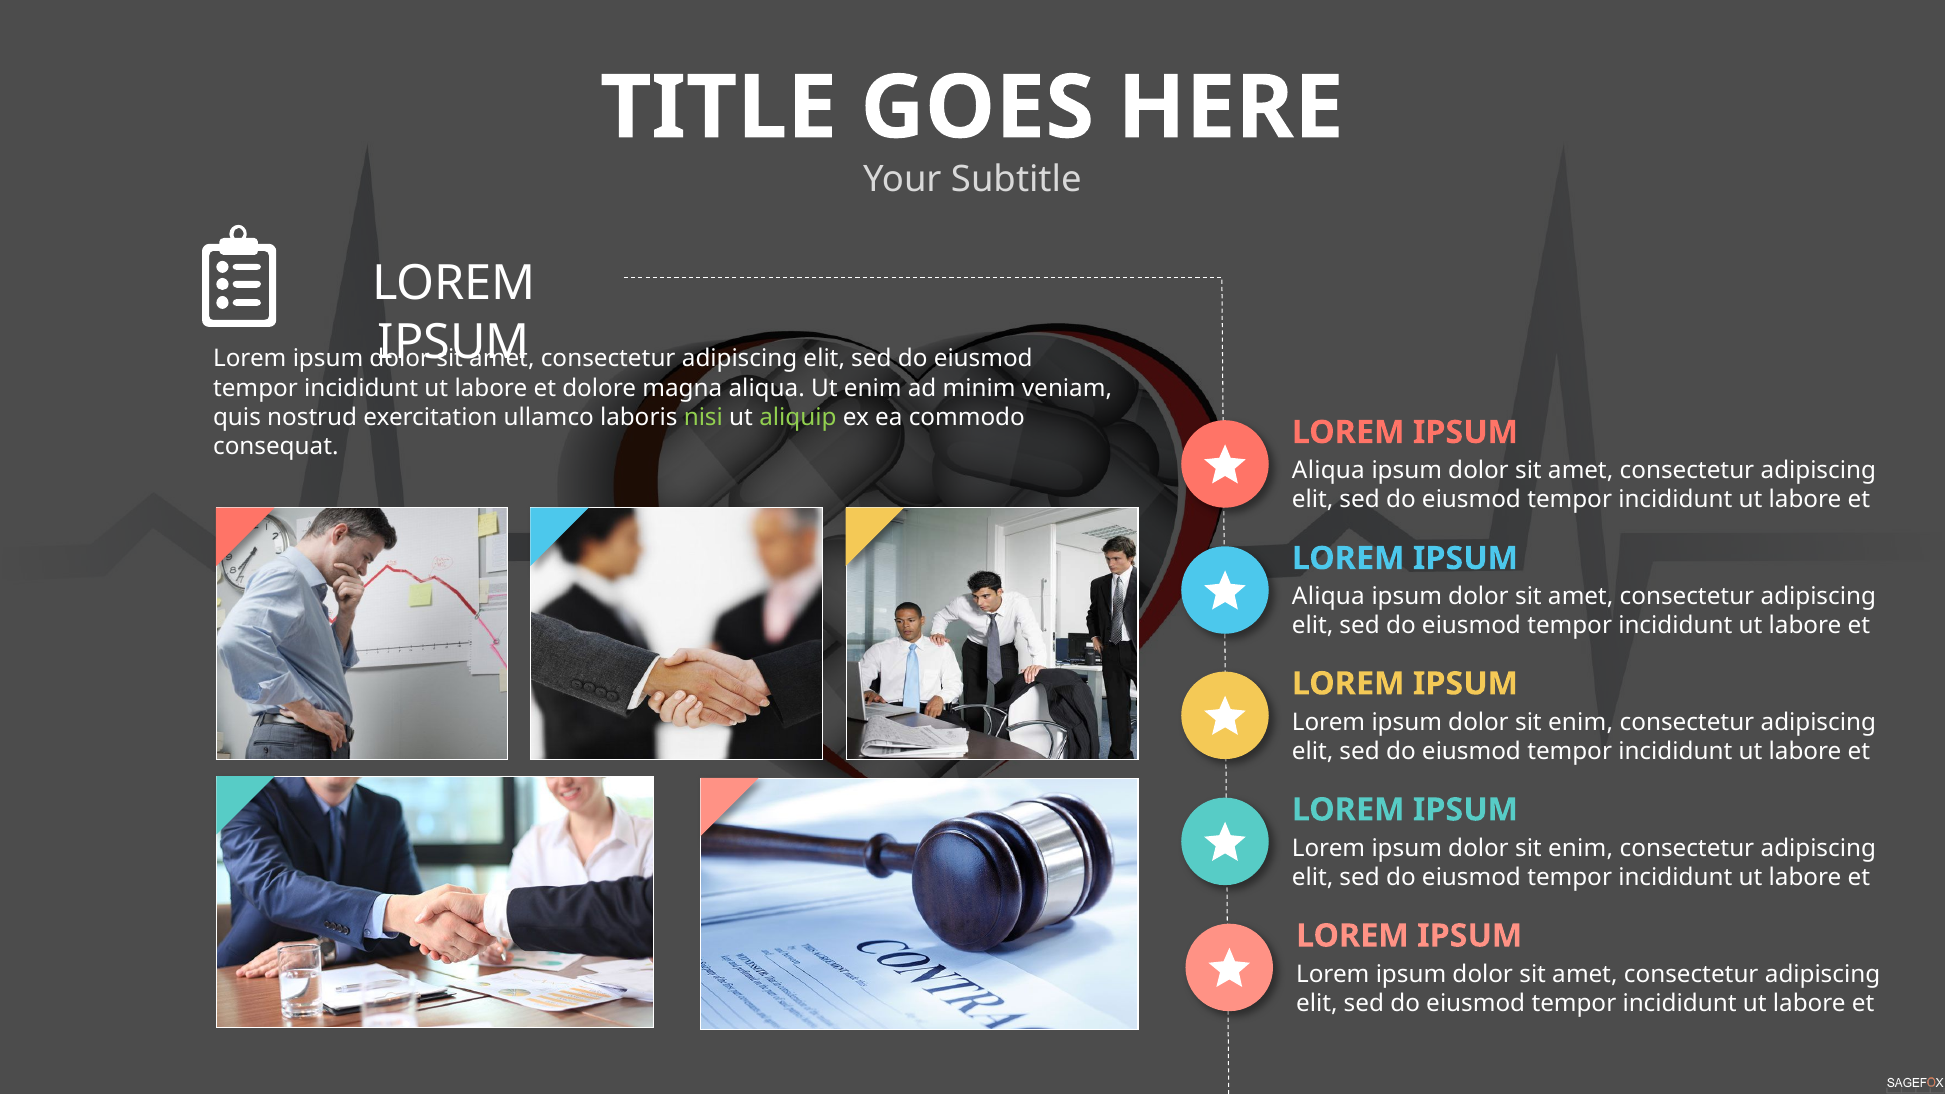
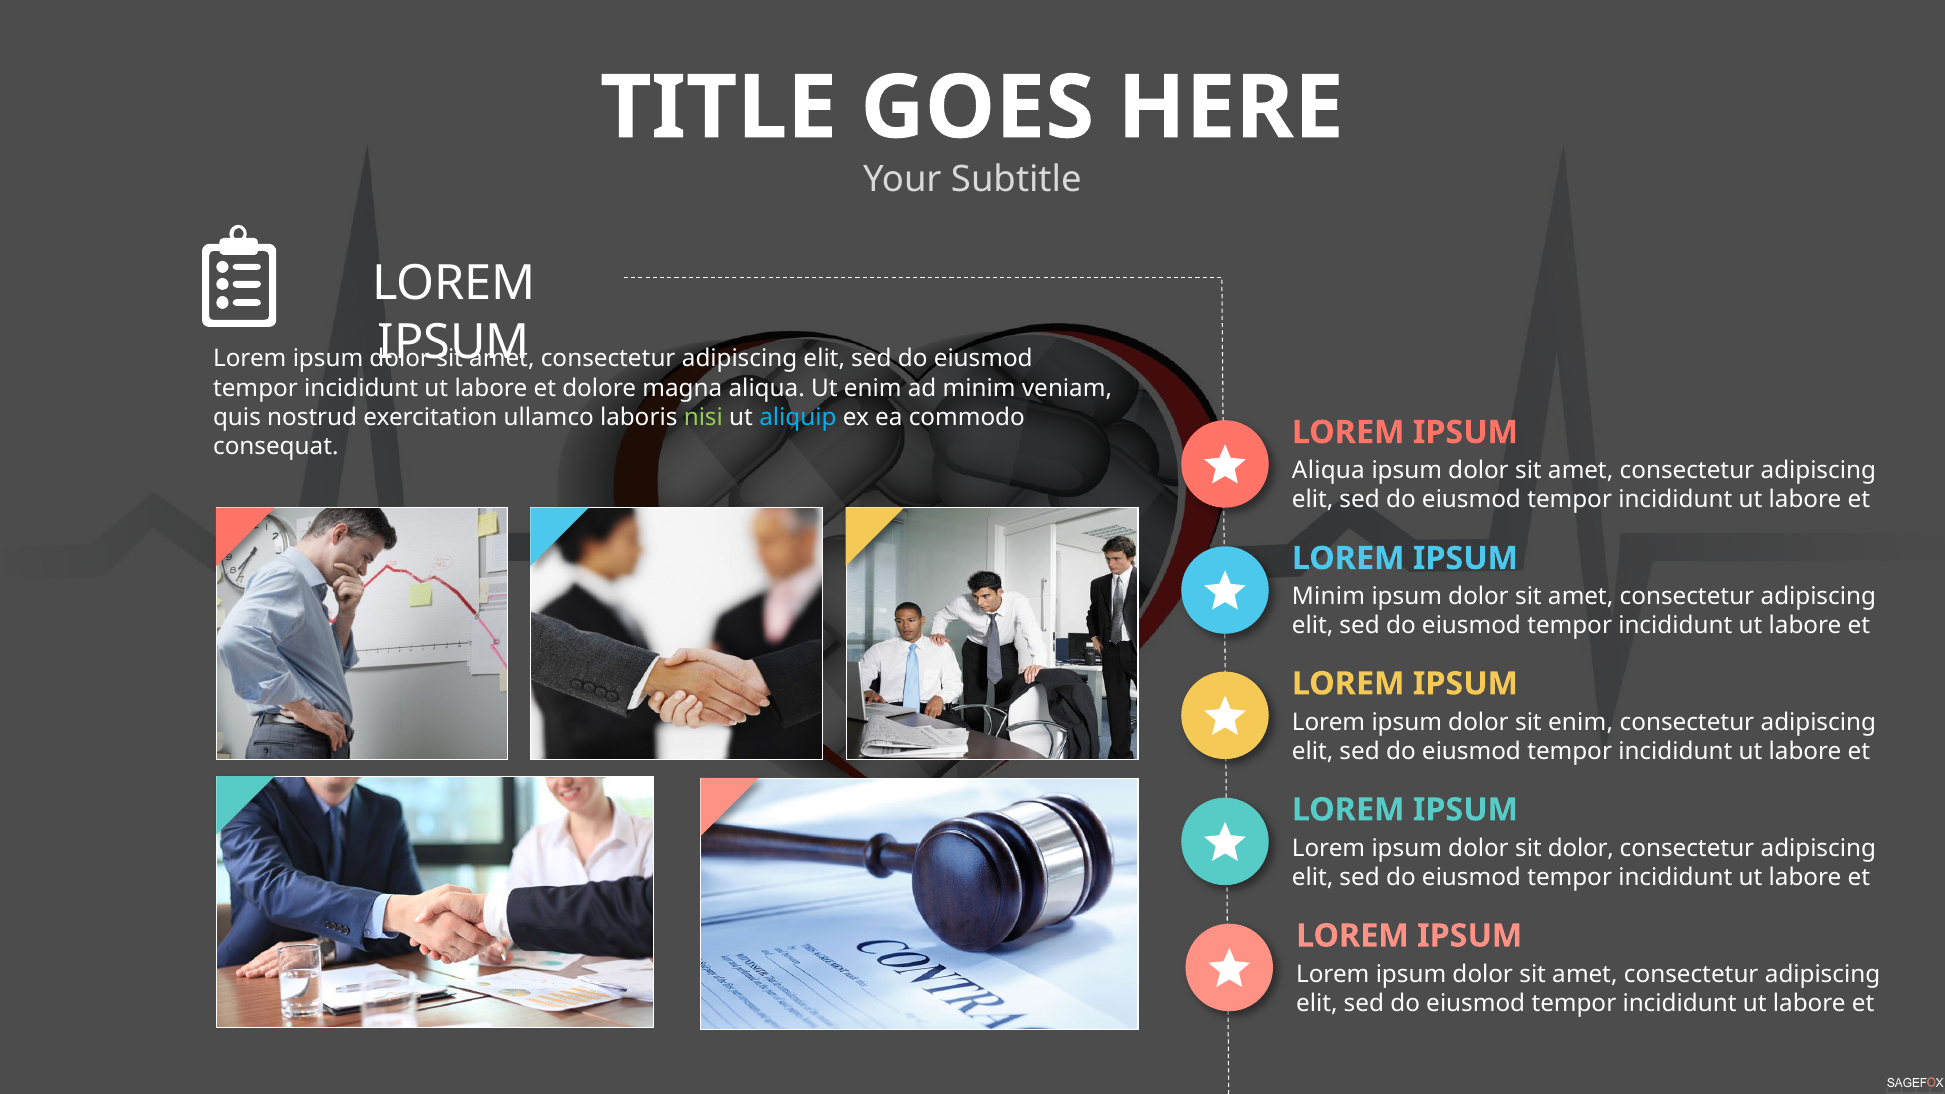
aliquip colour: light green -> light blue (798, 417)
Aliqua: Aliqua -> Minim (1328, 597)
enim: enim -> dolor (1581, 848)
